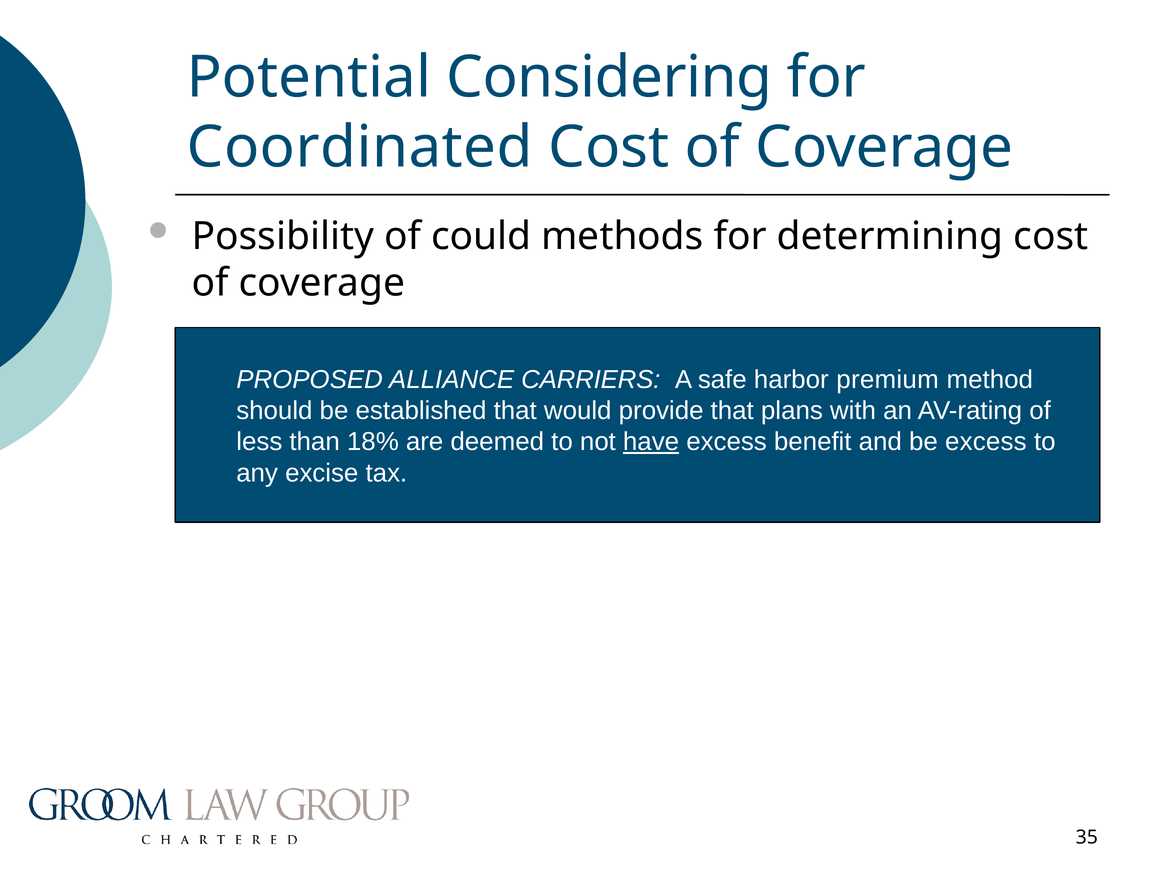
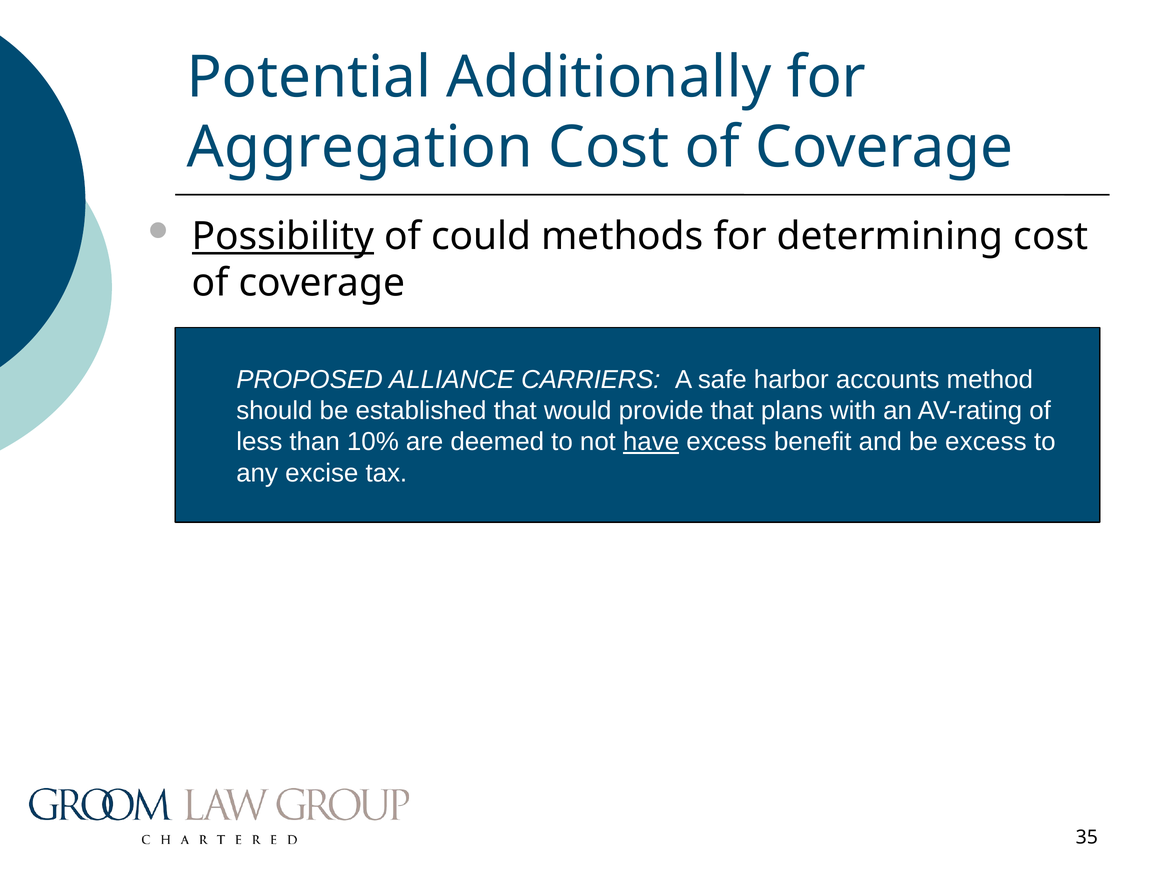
Considering: Considering -> Additionally (609, 78)
Coordinated: Coordinated -> Aggregation (360, 148)
Possibility underline: none -> present (283, 236)
premium: premium -> accounts (888, 380)
18%: 18% -> 10% (373, 442)
